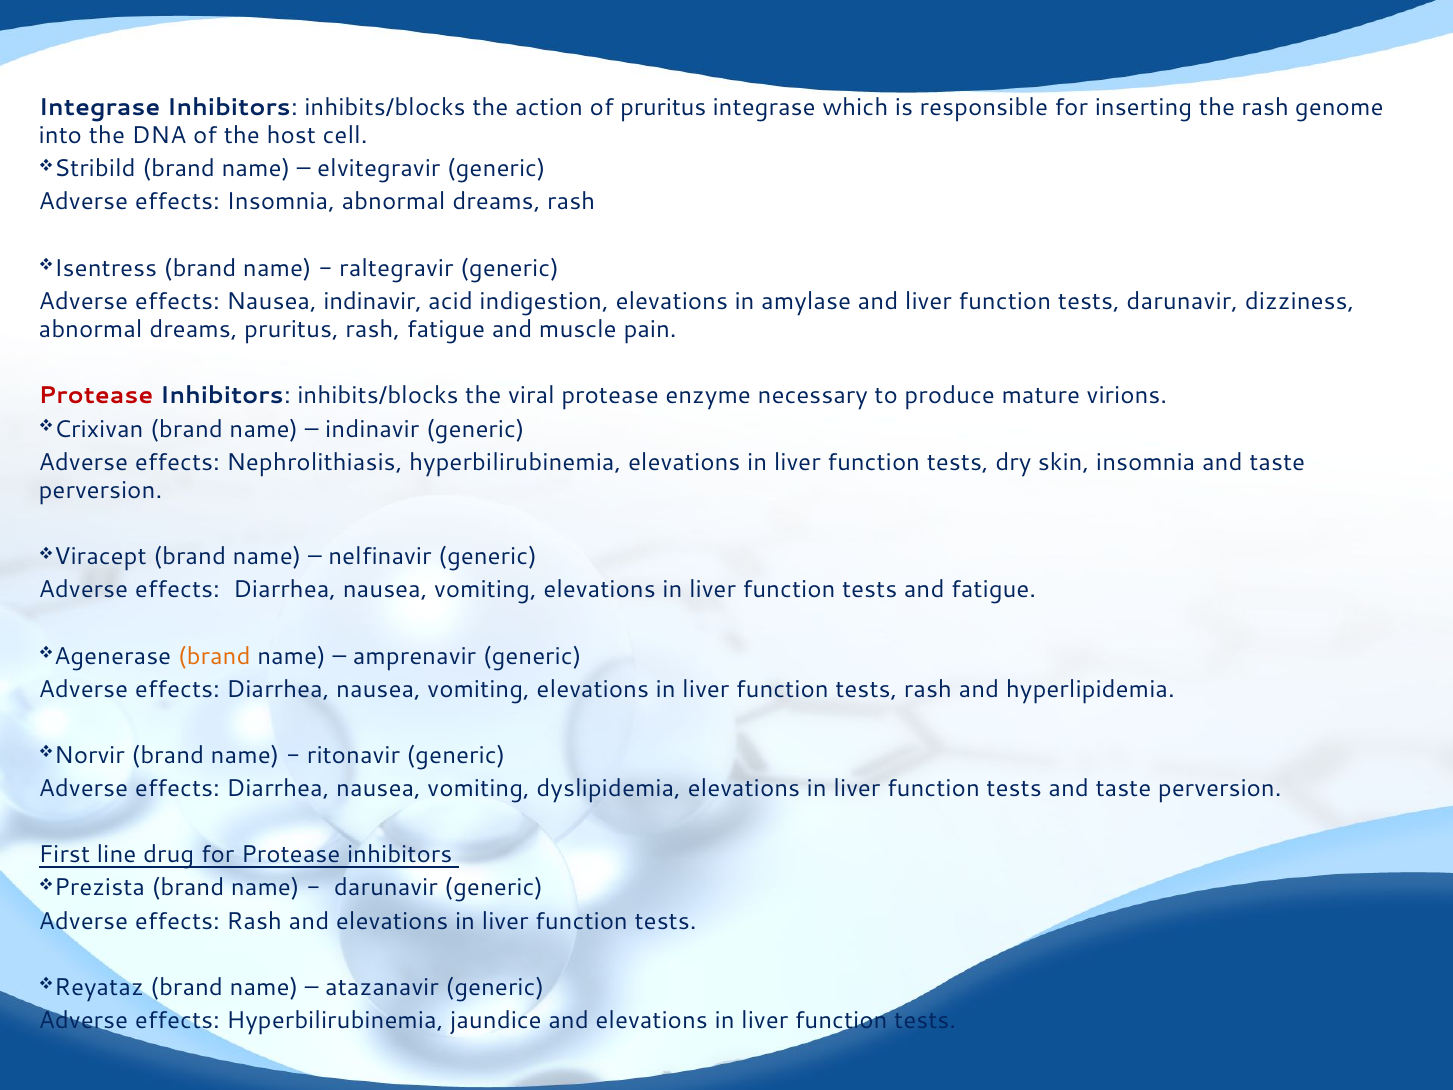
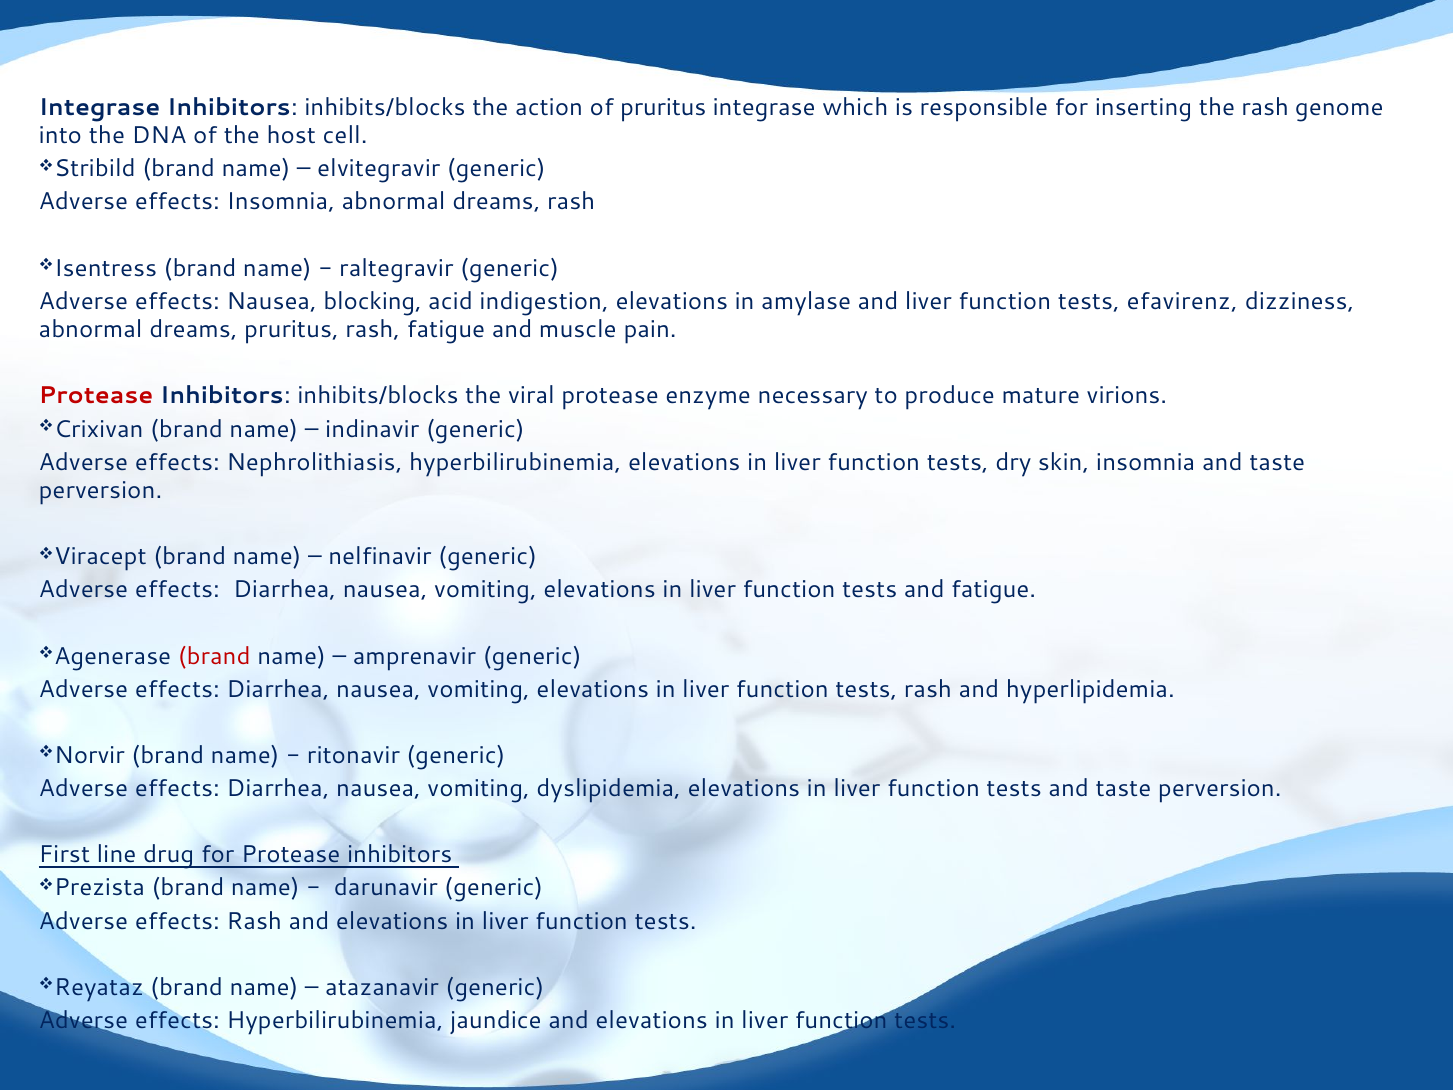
Nausea indinavir: indinavir -> blocking (373, 301)
tests darunavir: darunavir -> efavirenz (1182, 301)
brand colour: orange -> red (214, 656)
